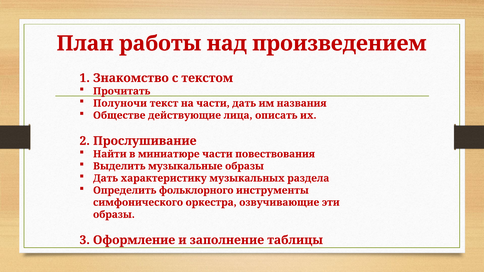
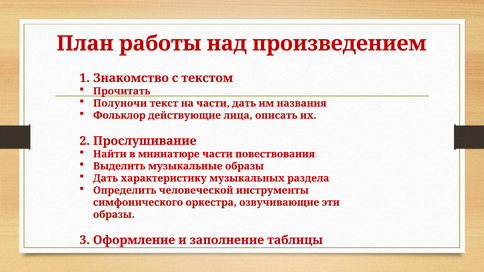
Обществе: Обществе -> Фольклор (119, 115)
фольклорного: фольклорного -> человеческой (196, 191)
